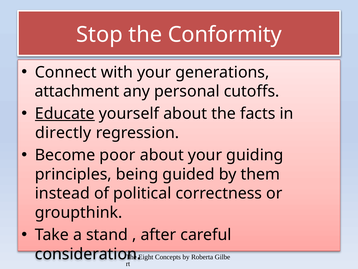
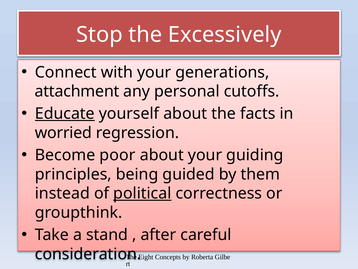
Conformity: Conformity -> Excessively (225, 35)
directly: directly -> worried (63, 133)
political underline: none -> present (142, 193)
